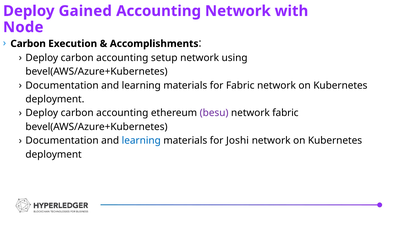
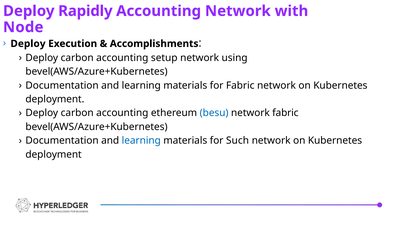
Gained: Gained -> Rapidly (85, 11)
Carbon: Carbon -> Deploy (28, 44)
besu colour: purple -> blue (214, 113)
Joshi: Joshi -> Such (238, 141)
